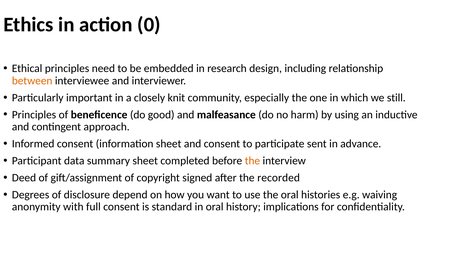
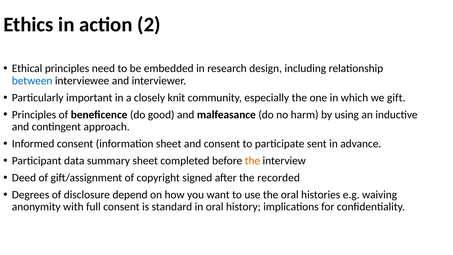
0: 0 -> 2 (149, 24)
between colour: orange -> blue (32, 81)
still: still -> gift (396, 98)
